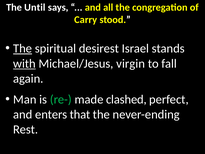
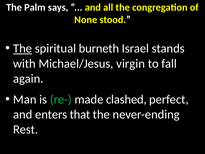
Until: Until -> Palm (35, 7)
Carry: Carry -> None (86, 20)
desirest: desirest -> burneth (99, 48)
with underline: present -> none (24, 63)
